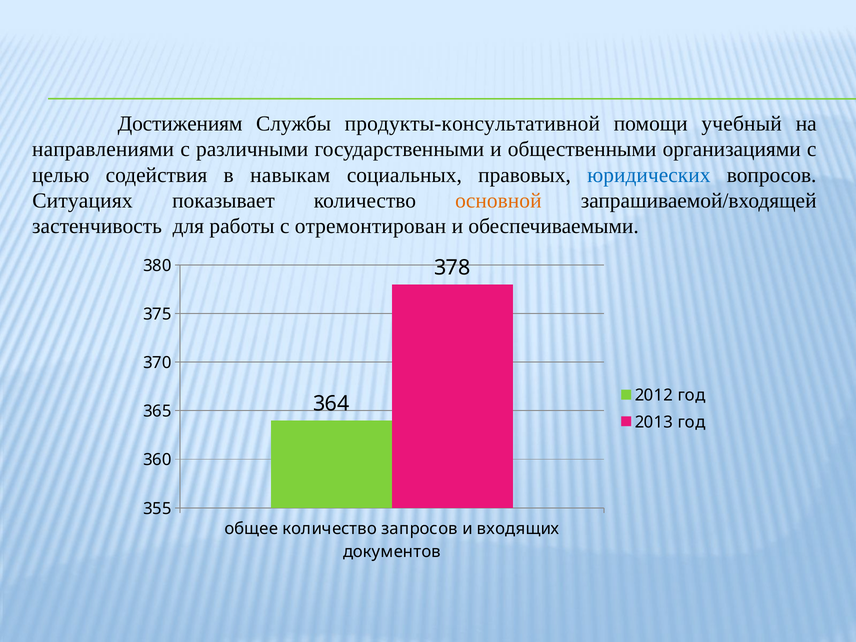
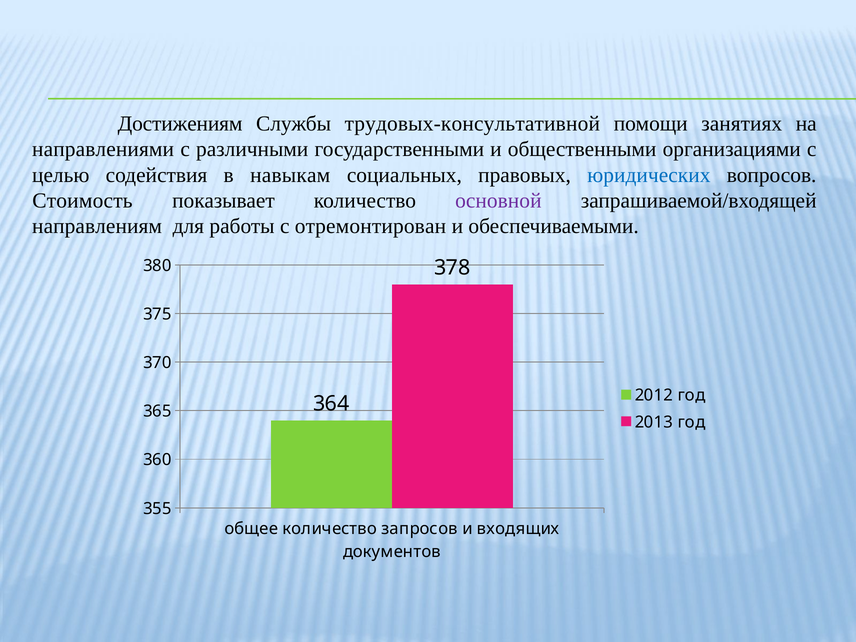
продукты-консультативной: продукты-консультативной -> трудовых-консультативной (472, 124)
учебный: учебный -> занятиях (742, 124)
Ситуациях: Ситуациях -> Стоимость (82, 201)
основной colour: orange -> purple (498, 201)
застенчивость: застенчивость -> направлениям (97, 226)
